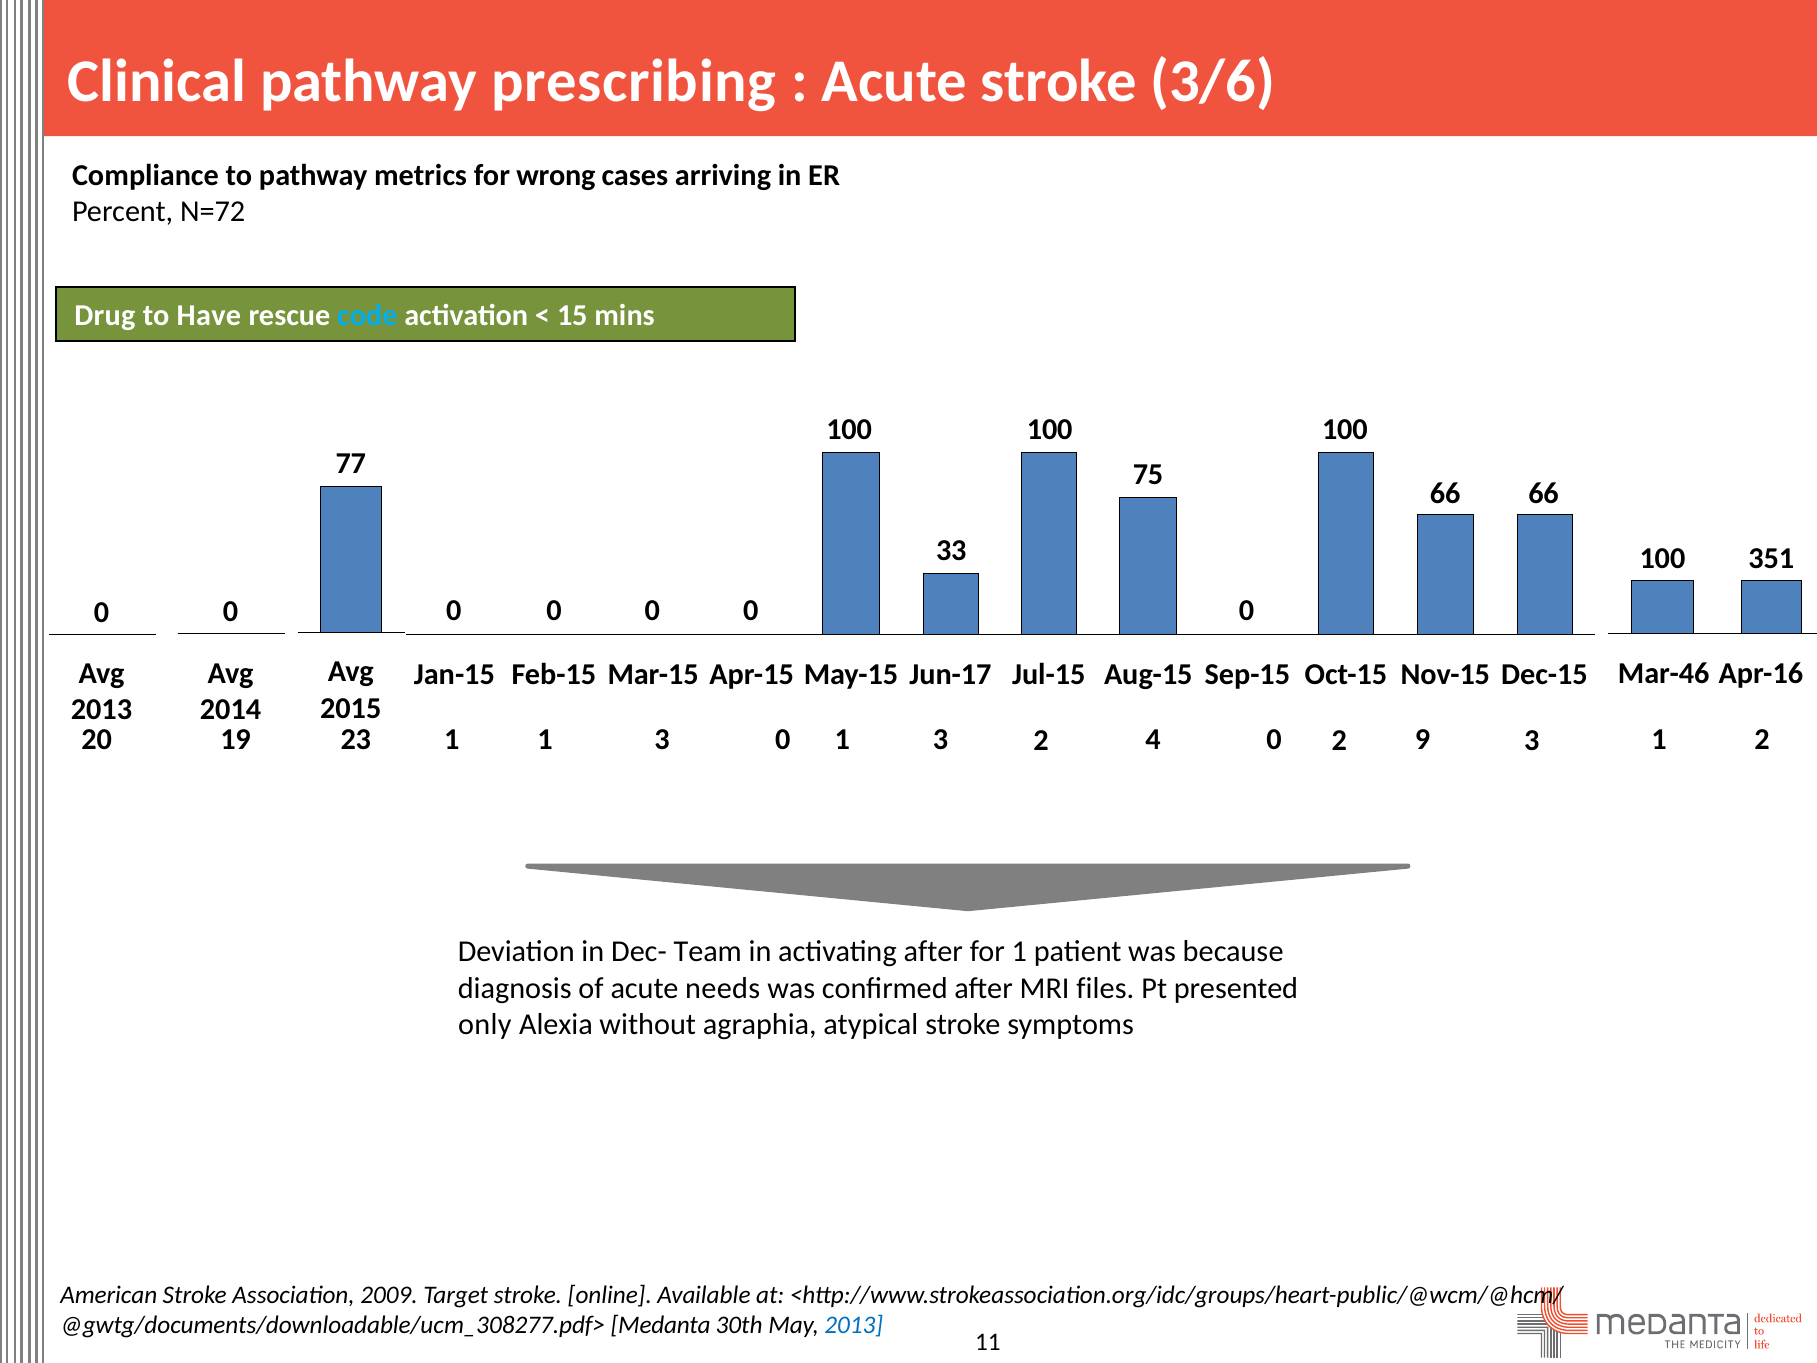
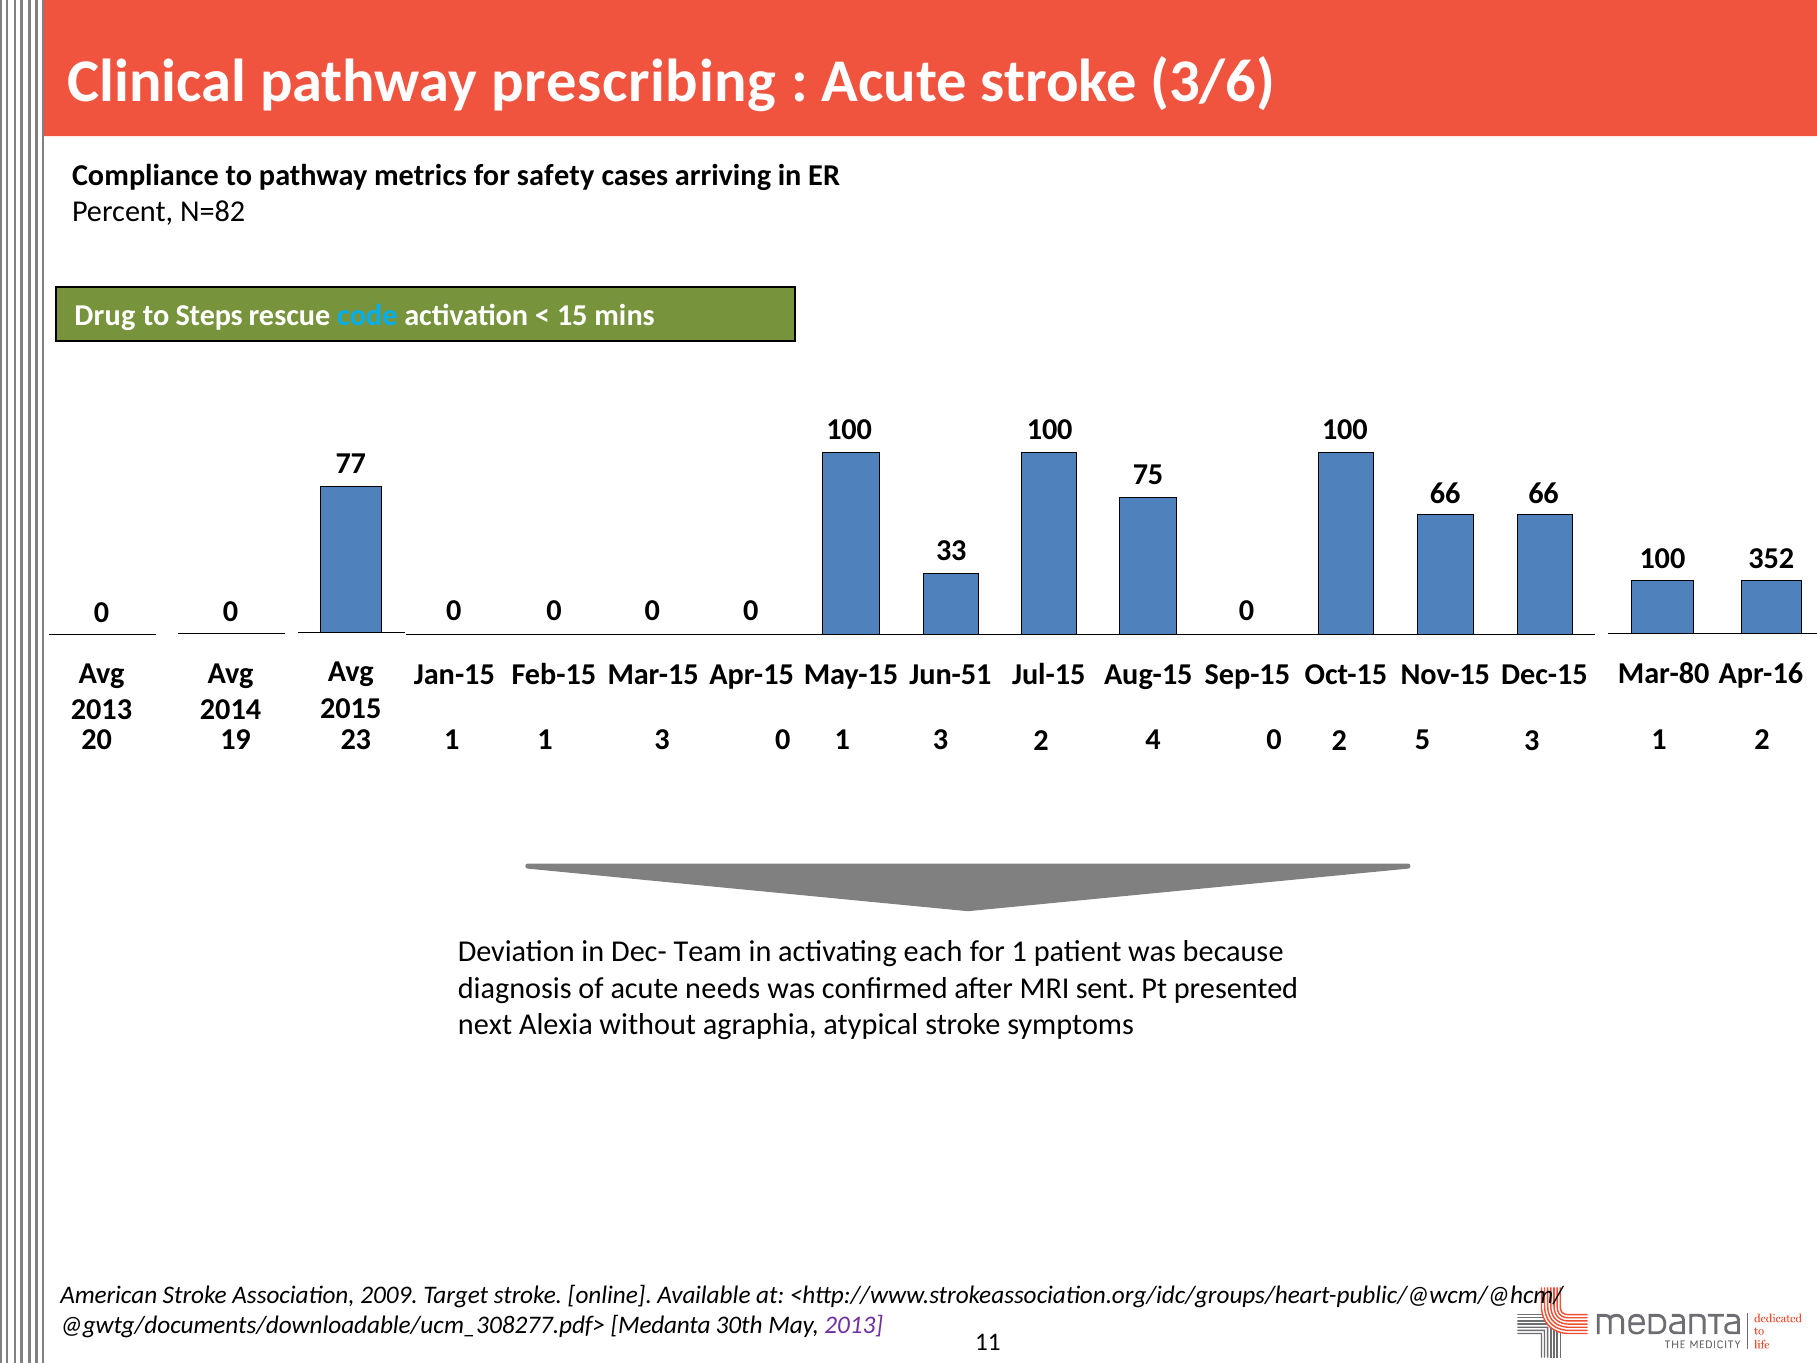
wrong: wrong -> safety (556, 175)
N=72: N=72 -> N=82 (213, 212)
Have: Have -> Steps (209, 316)
351: 351 -> 352 (1771, 559)
Mar-46: Mar-46 -> Mar-80 (1664, 673)
Jun-17: Jun-17 -> Jun-51 (950, 674)
9: 9 -> 5 (1423, 739)
activating after: after -> each (933, 952)
files: files -> sent (1106, 988)
only: only -> next (485, 1024)
2013 colour: blue -> purple (854, 1325)
